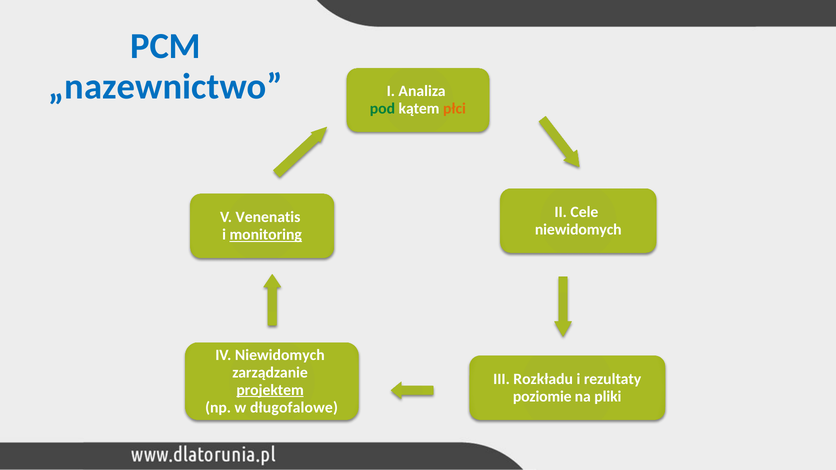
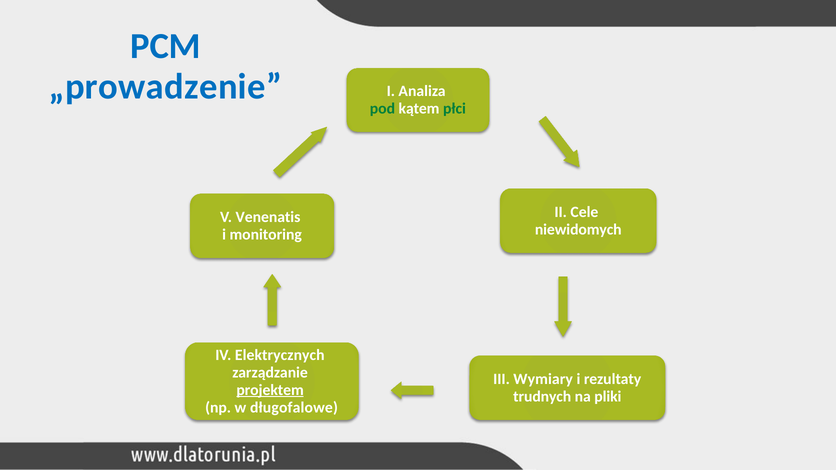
„nazewnictwo: „nazewnictwo -> „prowadzenie (165, 87)
płci colour: orange -> green (454, 109)
monitoring underline: present -> none (266, 235)
IV Niewidomych: Niewidomych -> Elektrycznych (280, 355)
Rozkładu: Rozkładu -> Wymiary (543, 379)
poziomie: poziomie -> trudnych (542, 397)
